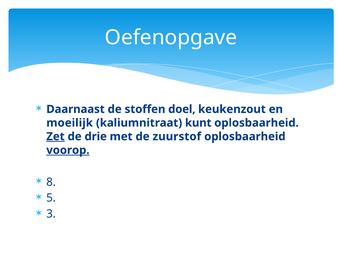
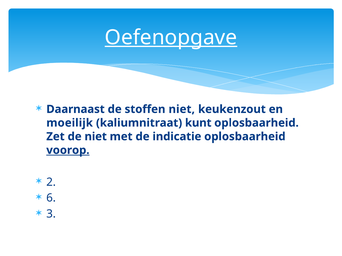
Oefenopgave underline: none -> present (171, 38)
stoffen doel: doel -> niet (182, 109)
Zet underline: present -> none (55, 137)
de drie: drie -> niet (96, 137)
zuurstof: zuurstof -> indicatie (177, 137)
8: 8 -> 2 (51, 182)
5: 5 -> 6 (51, 198)
